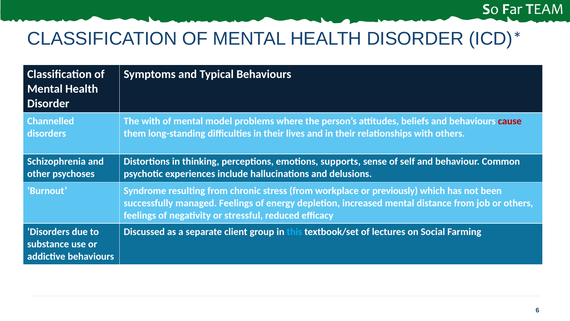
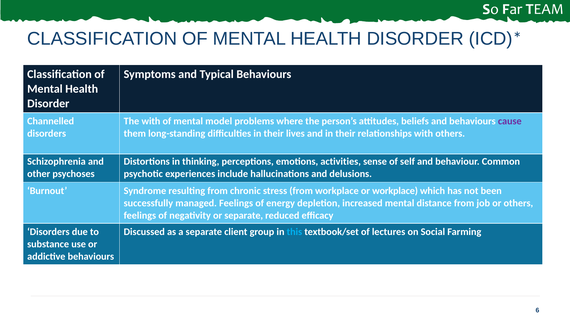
cause colour: red -> purple (510, 121)
supports: supports -> activities (341, 161)
or previously: previously -> workplace (395, 190)
or stressful: stressful -> separate (244, 215)
